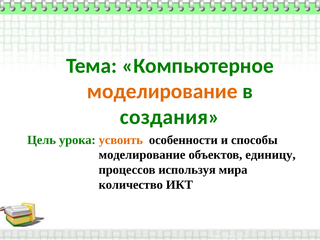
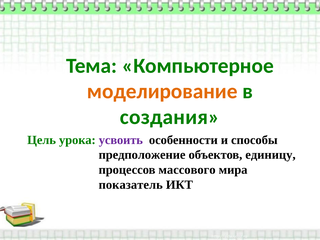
усвоить colour: orange -> purple (121, 140)
моделирование: моделирование -> предположение (142, 155)
используя: используя -> массового (187, 170)
количество: количество -> показатель (131, 185)
